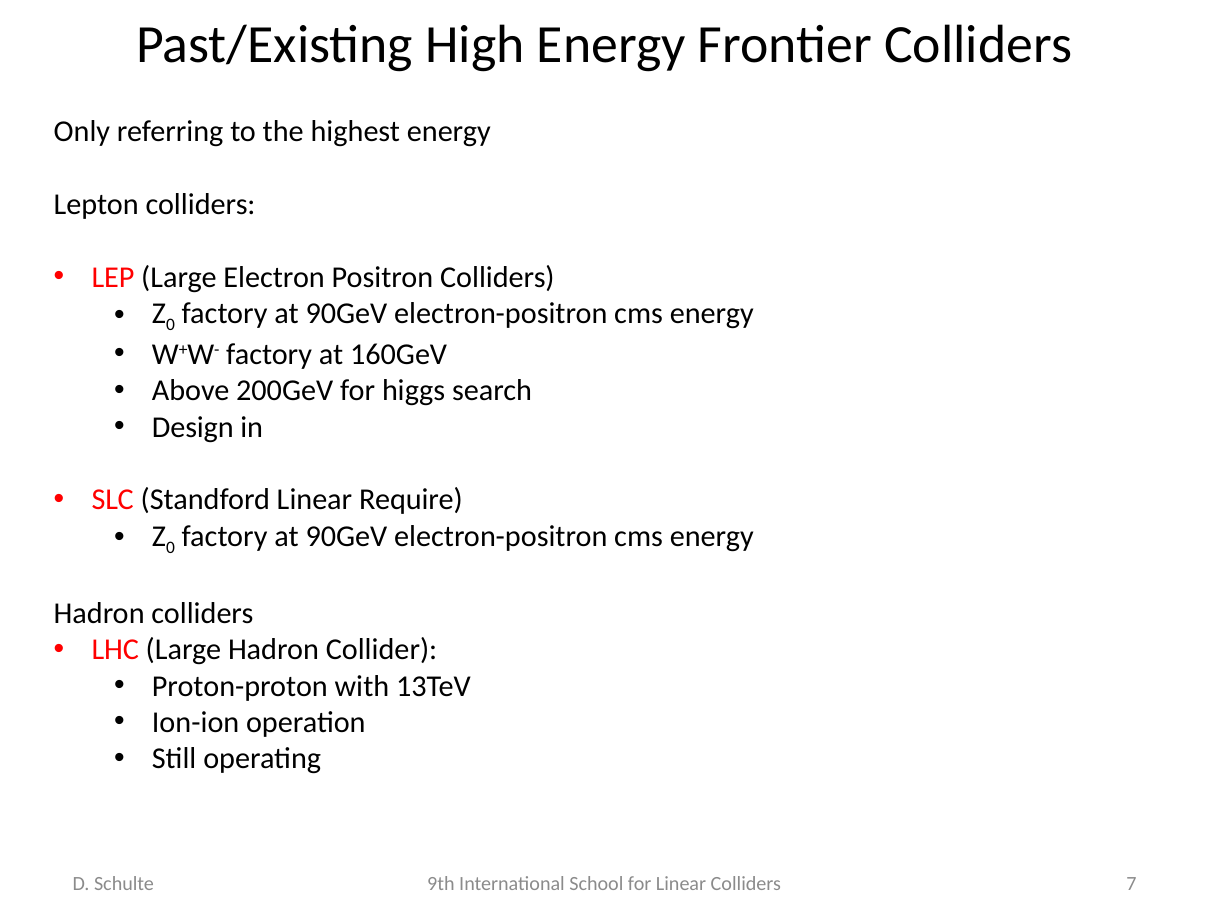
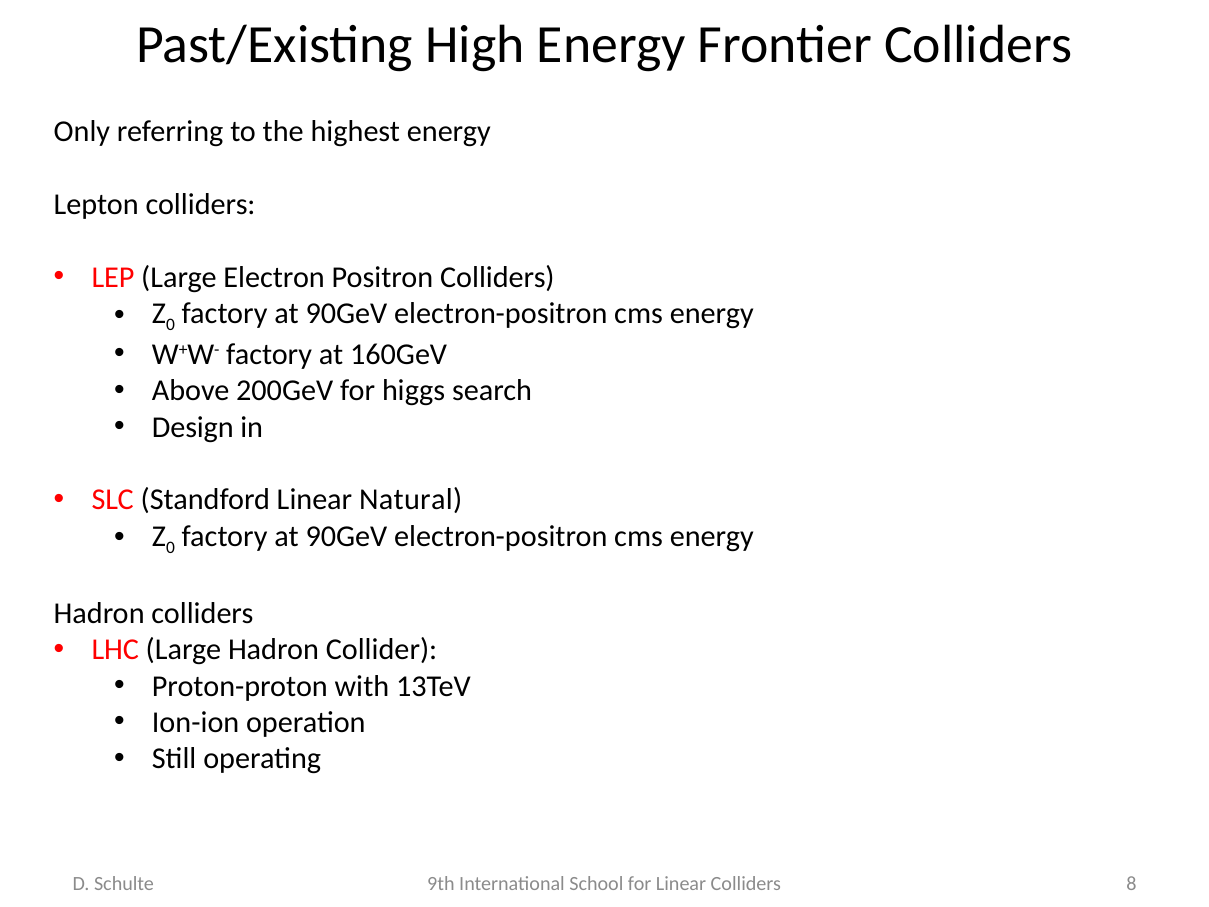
Require: Require -> Natural (411, 500)
7: 7 -> 8 (1131, 884)
